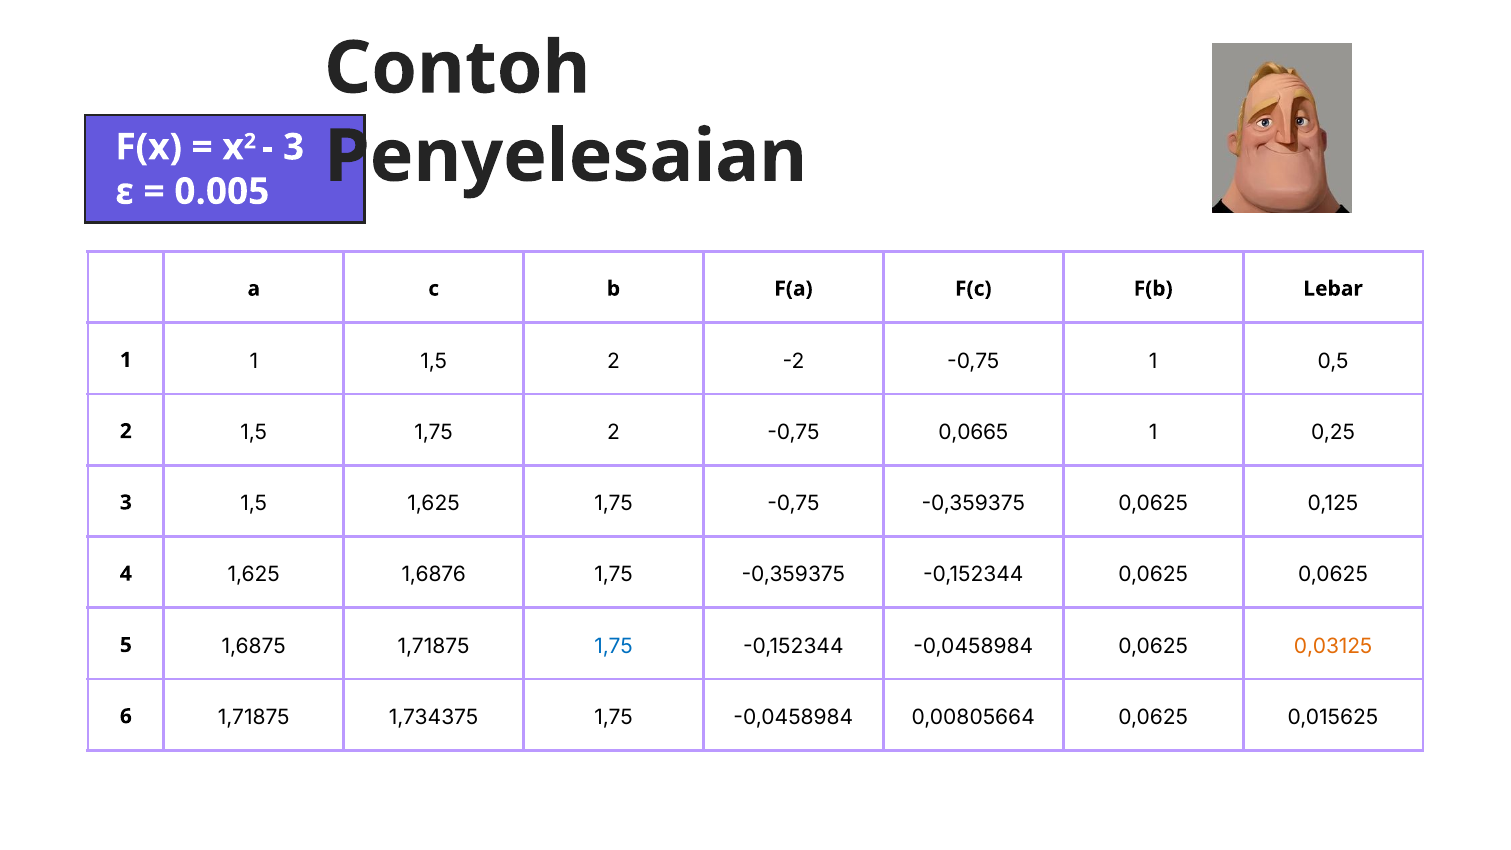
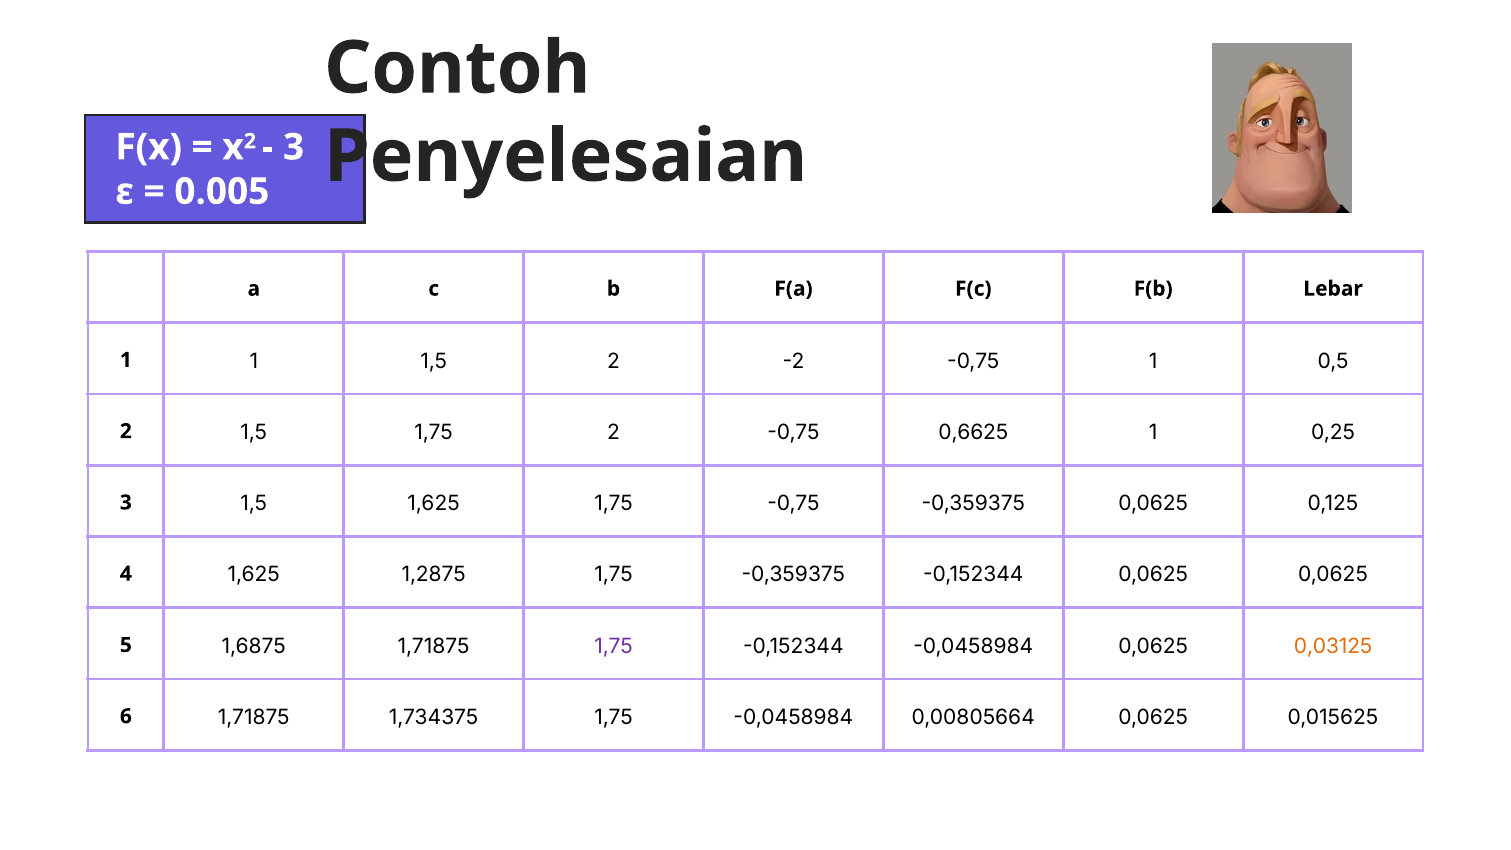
0,0665: 0,0665 -> 0,6625 (973, 432)
1,6876: 1,6876 -> 1,2875 (434, 575)
1,75 colour: blue -> purple (614, 646)
